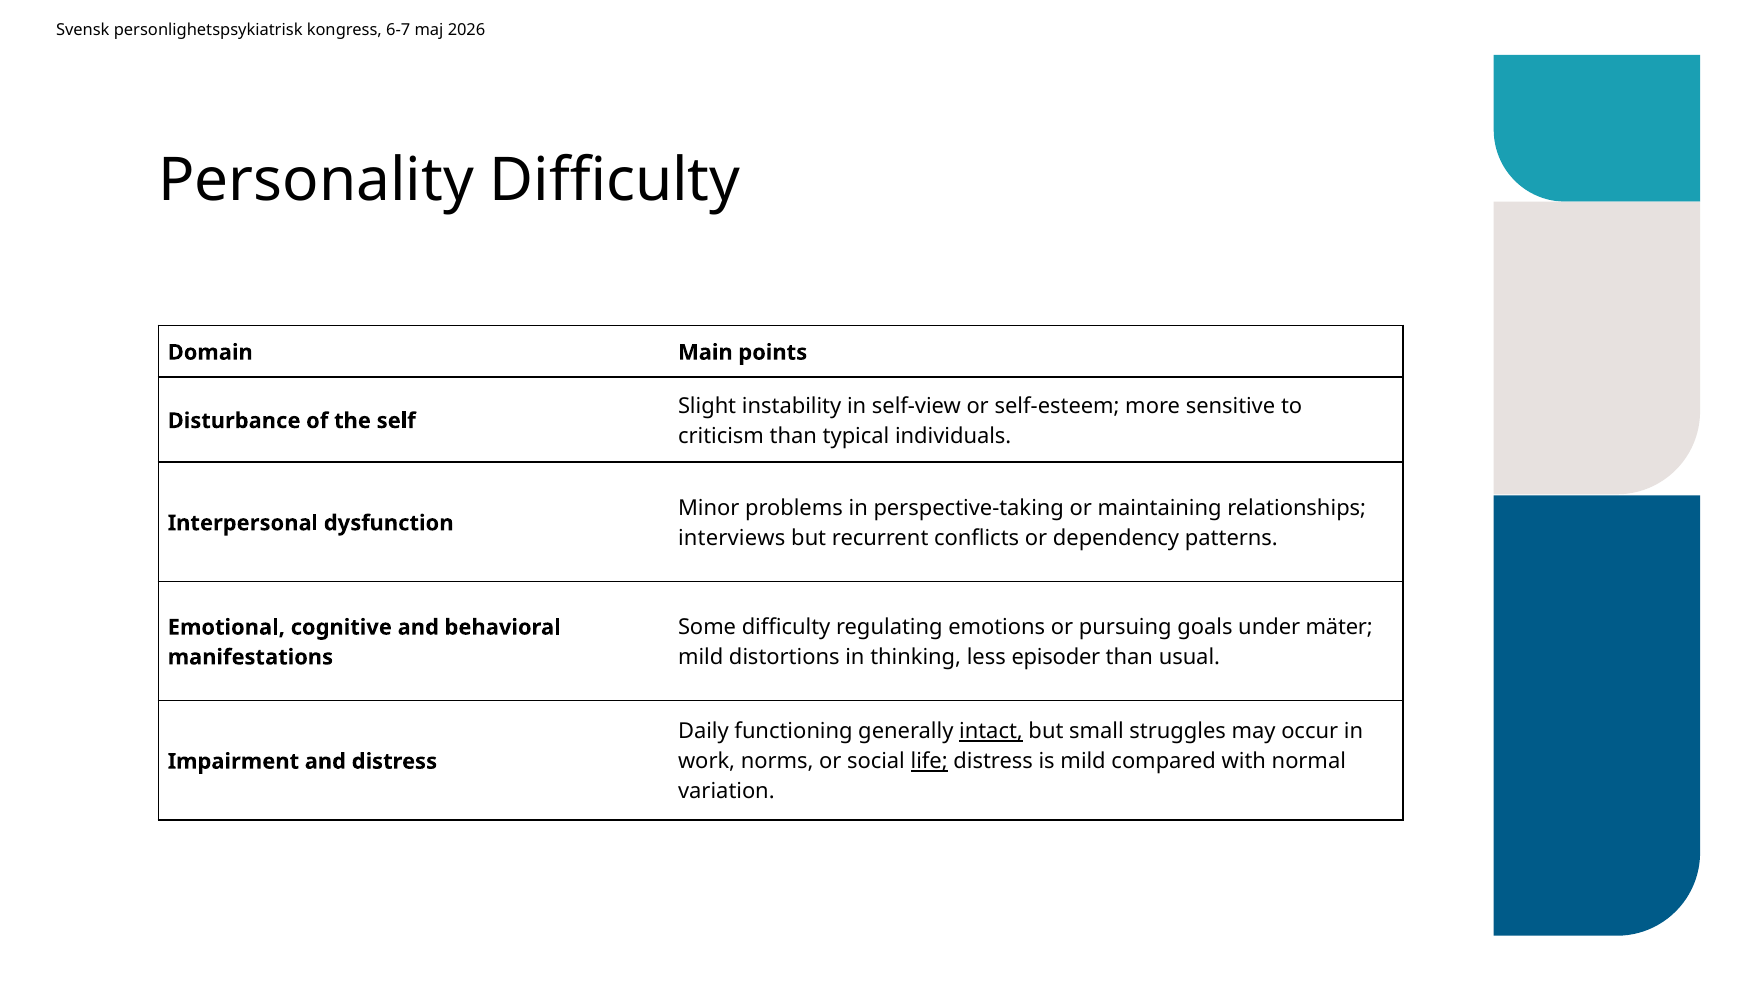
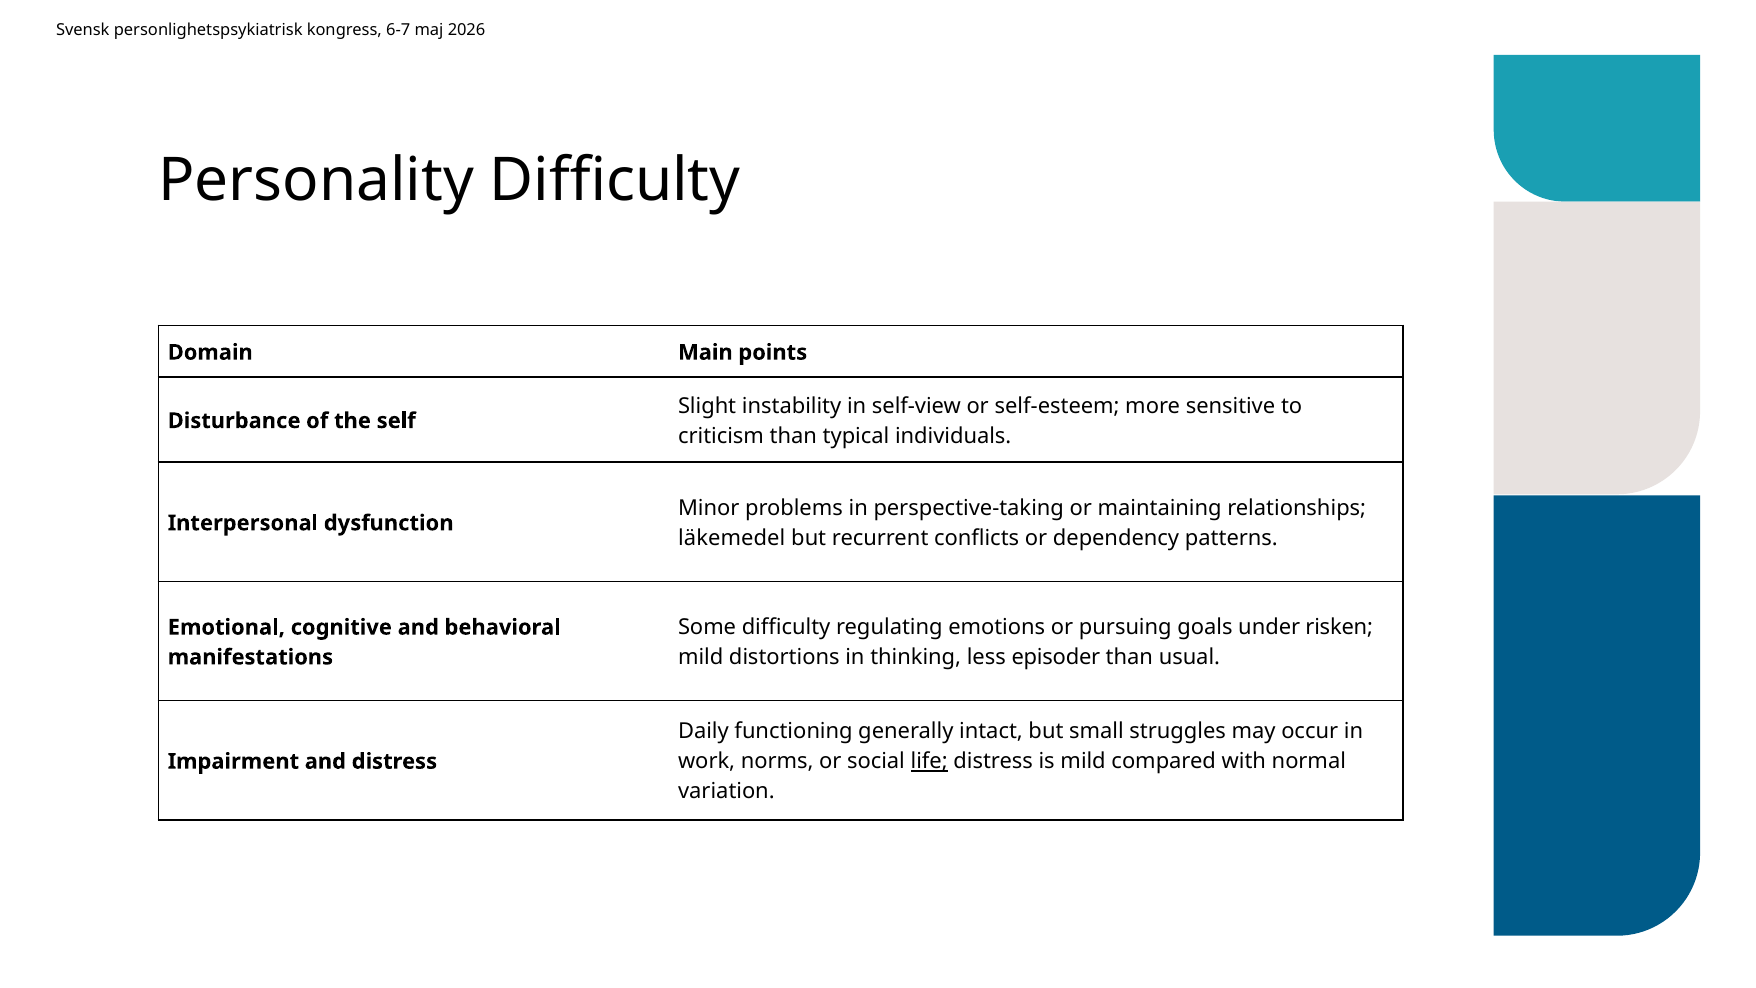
interviews: interviews -> läkemedel (732, 538)
mäter: mäter -> risken (1339, 627)
intact underline: present -> none (991, 731)
